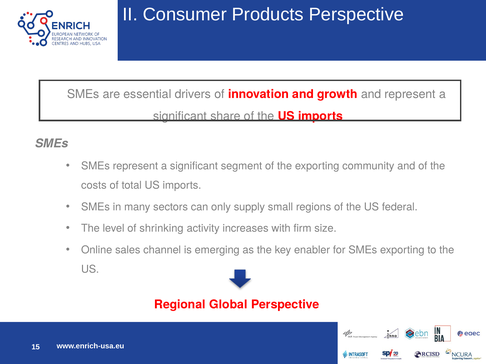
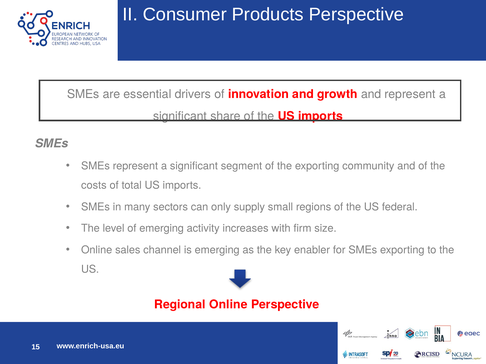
of shrinking: shrinking -> emerging (162, 229)
Regional Global: Global -> Online (228, 305)
